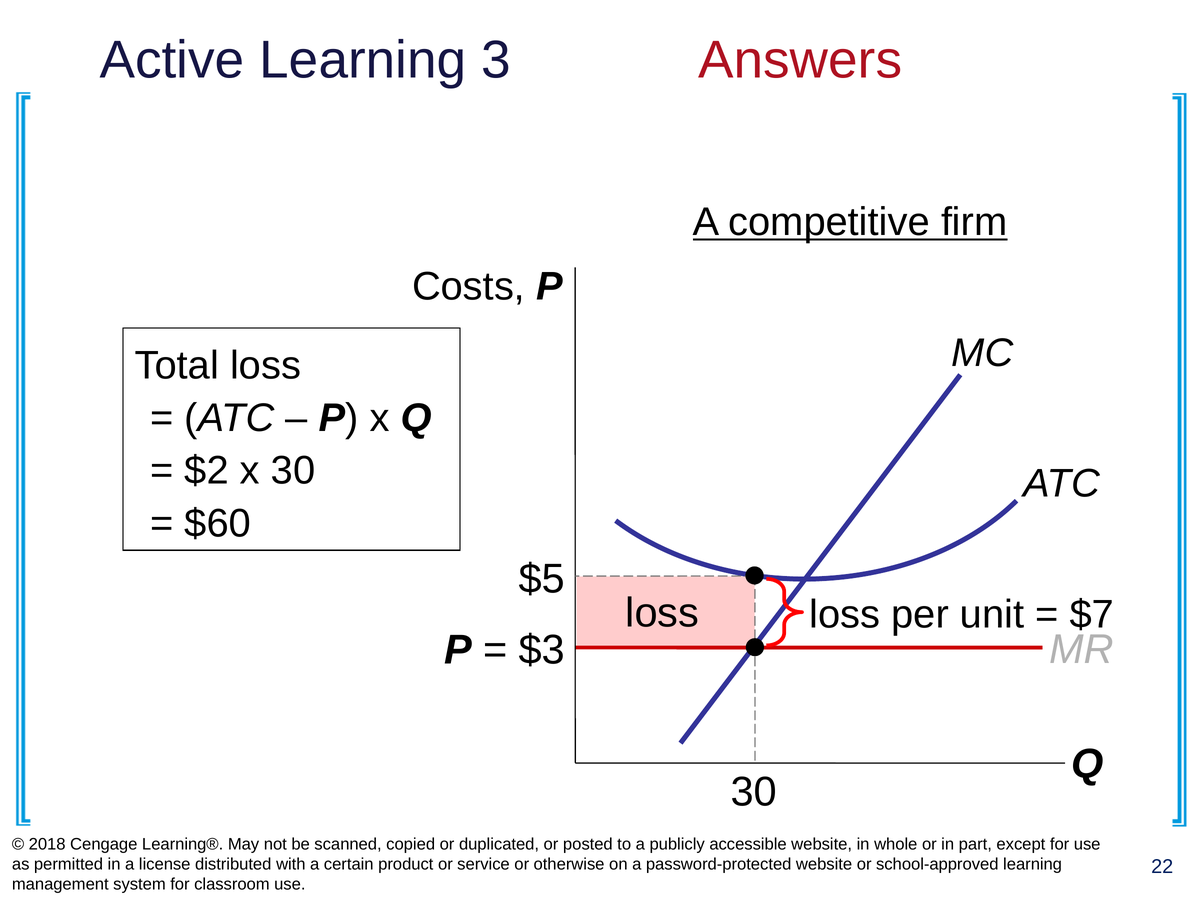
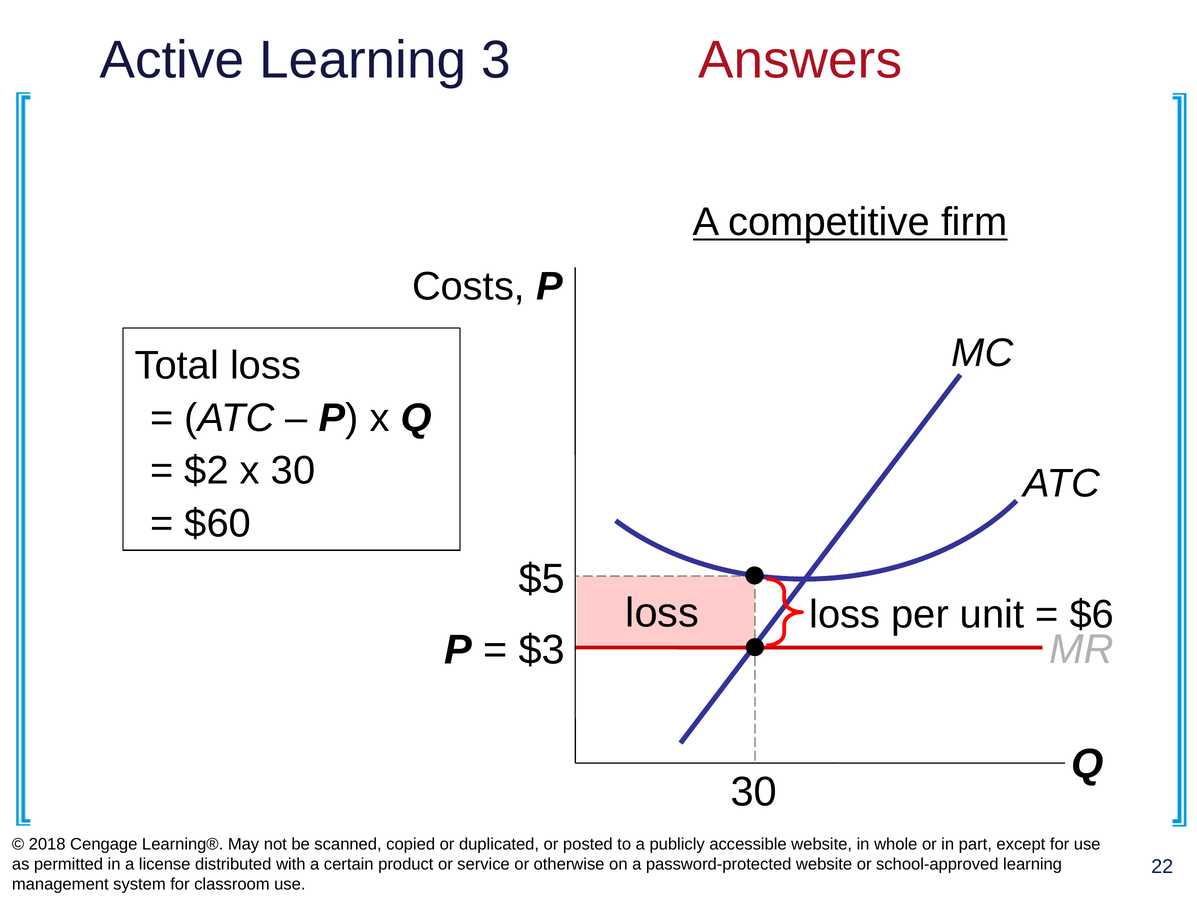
$7: $7 -> $6 (1092, 614)
